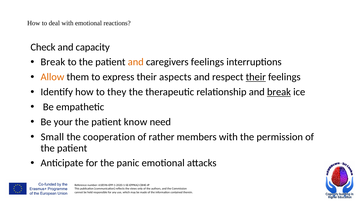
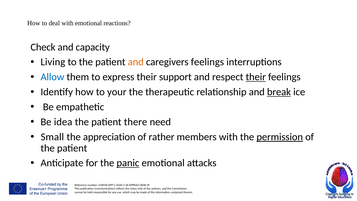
Break: Break -> Living (53, 62)
Allow colour: orange -> blue (52, 77)
aspects: aspects -> support (175, 77)
they: they -> your (117, 92)
your: your -> idea (63, 122)
know: know -> there (136, 122)
cooperation: cooperation -> appreciation (109, 137)
permission underline: none -> present (280, 137)
panic underline: none -> present (128, 163)
